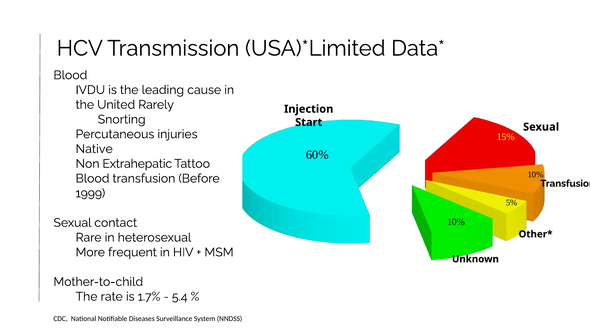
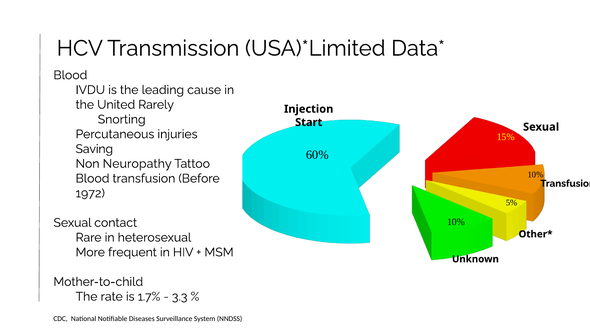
Native: Native -> Saving (94, 149)
Extrahepatic: Extrahepatic -> Neuropathy (137, 164)
1999: 1999 -> 1972 (90, 193)
5.4: 5.4 -> 3.3 (180, 296)
